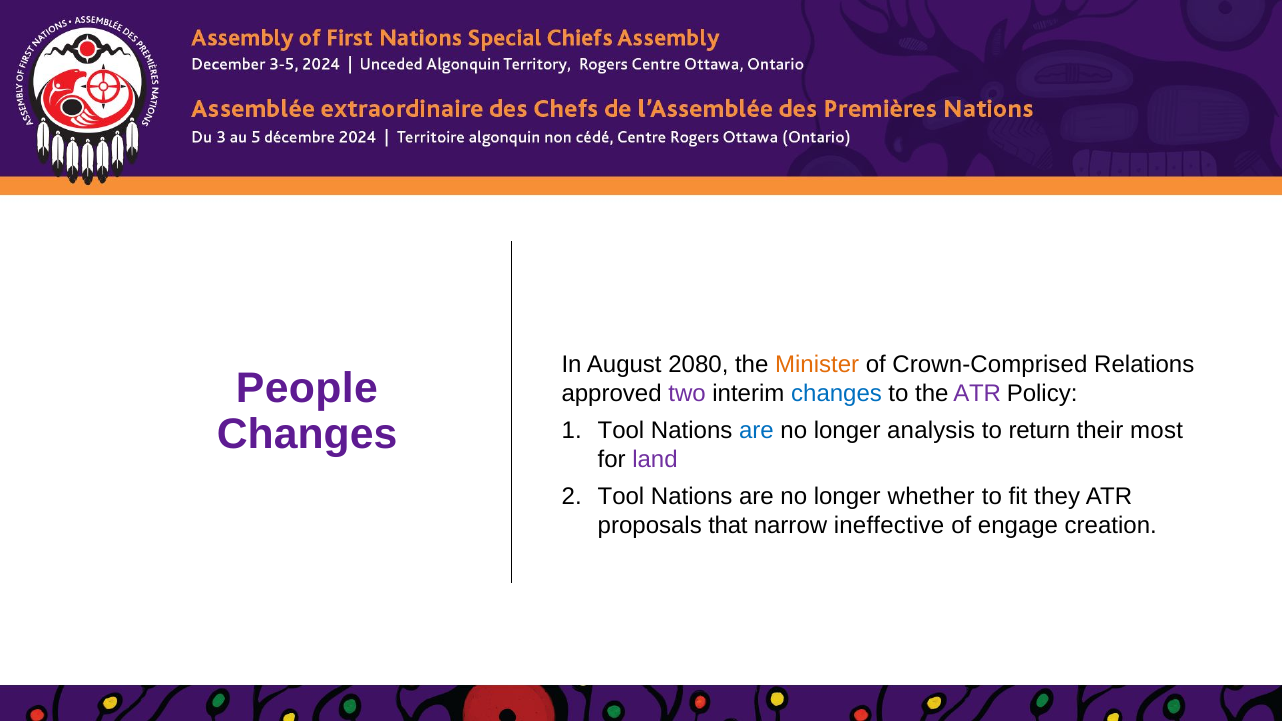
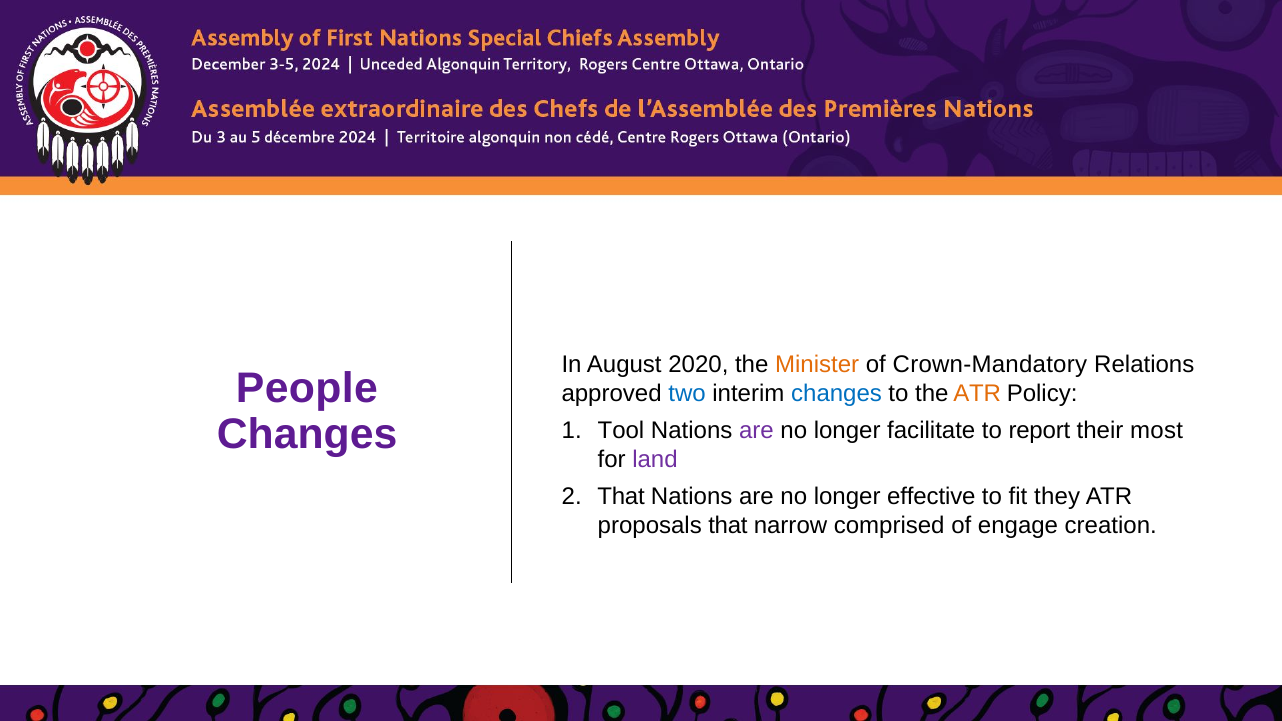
2080: 2080 -> 2020 (698, 365)
Crown-Comprised: Crown-Comprised -> Crown-Mandatory (990, 365)
two colour: purple -> blue (687, 394)
ATR colour: purple -> orange (977, 394)
are colour: blue -> purple (756, 431)
analysis: analysis -> facilitate (931, 431)
return: return -> report (1039, 431)
Tool: Tool -> That (621, 497)
whether: whether -> effective (931, 497)
ineffective: ineffective -> comprised (889, 525)
